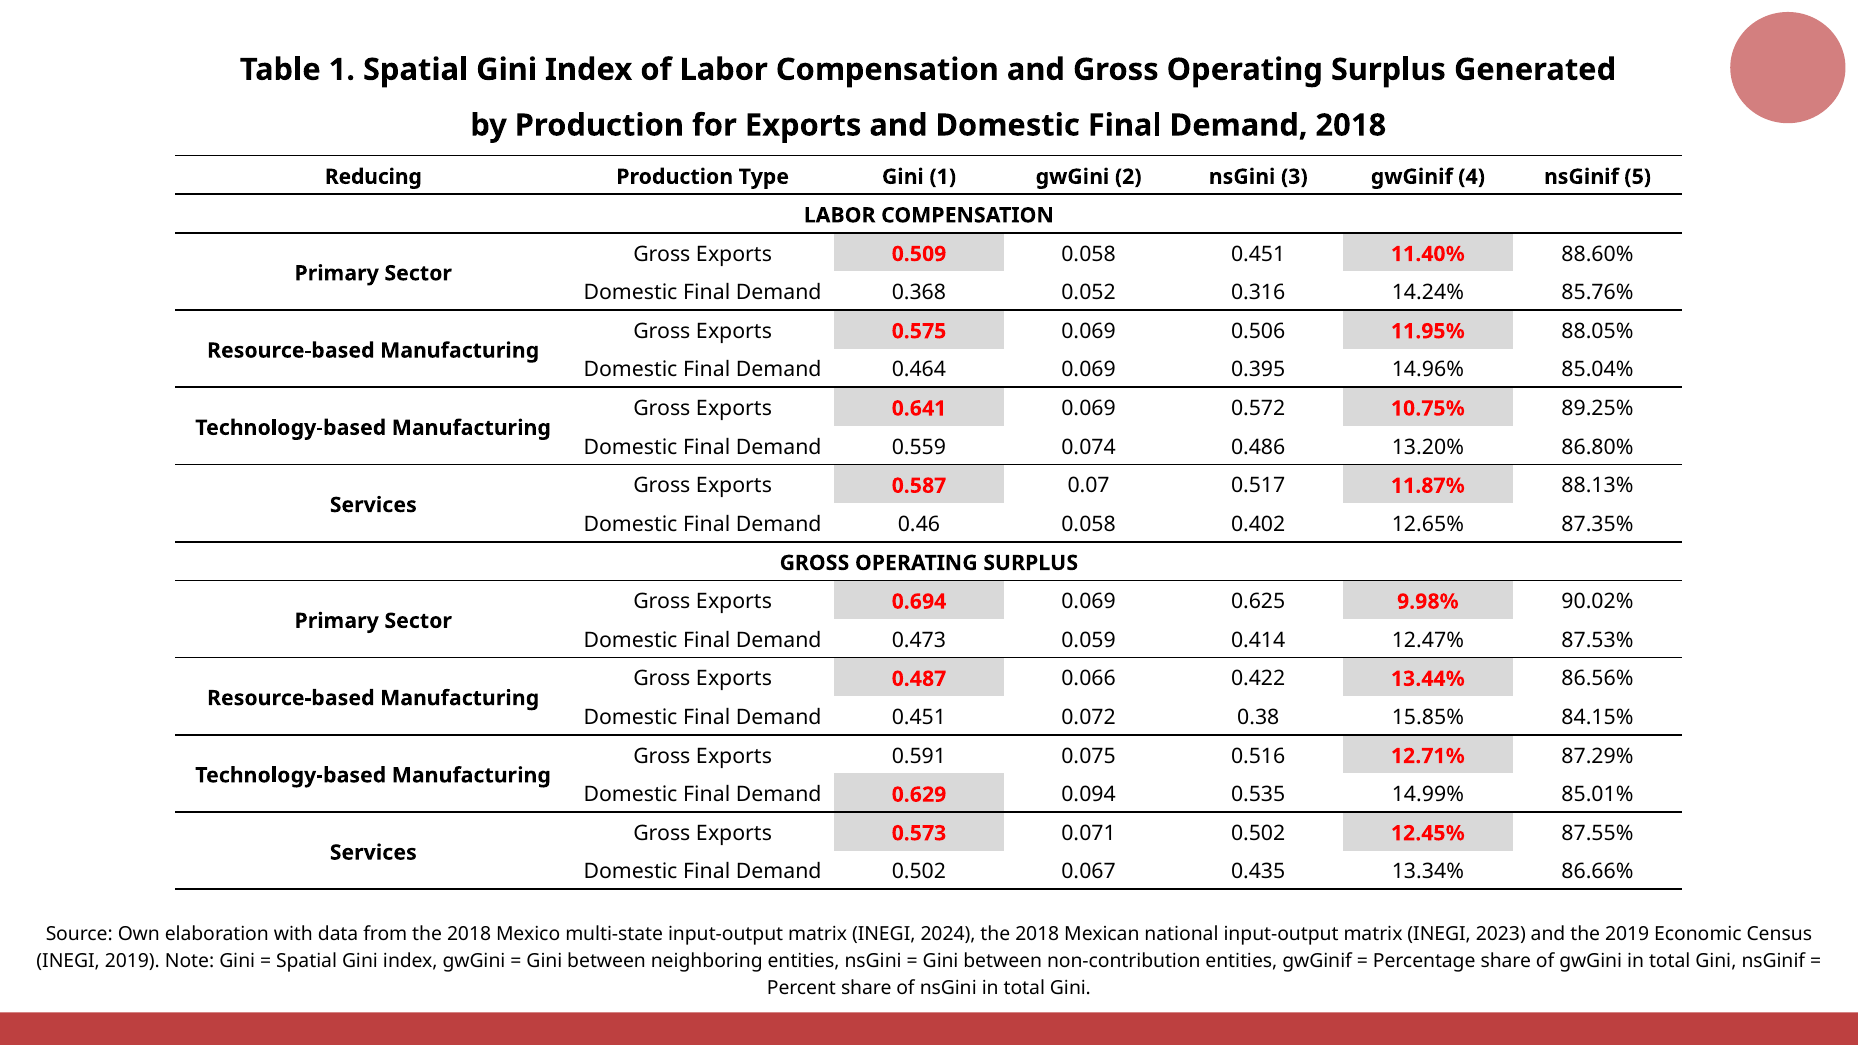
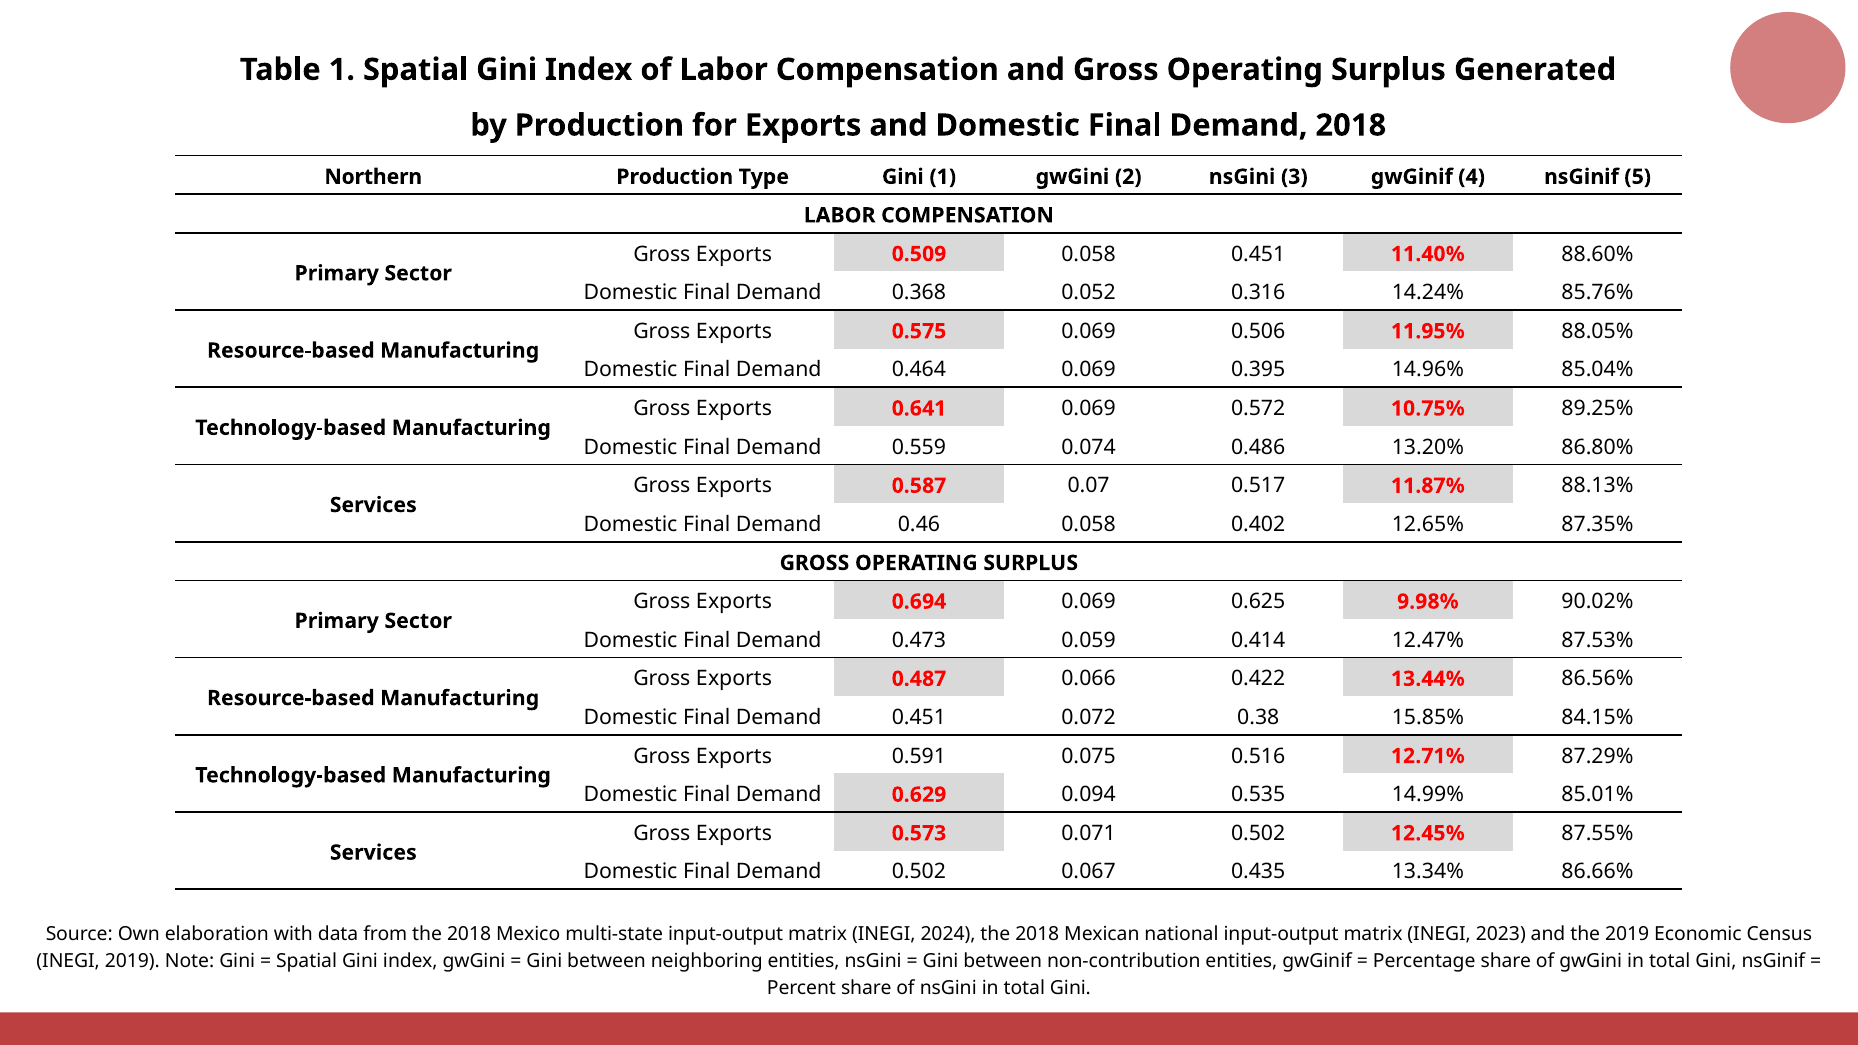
Reducing: Reducing -> Northern (373, 177)
